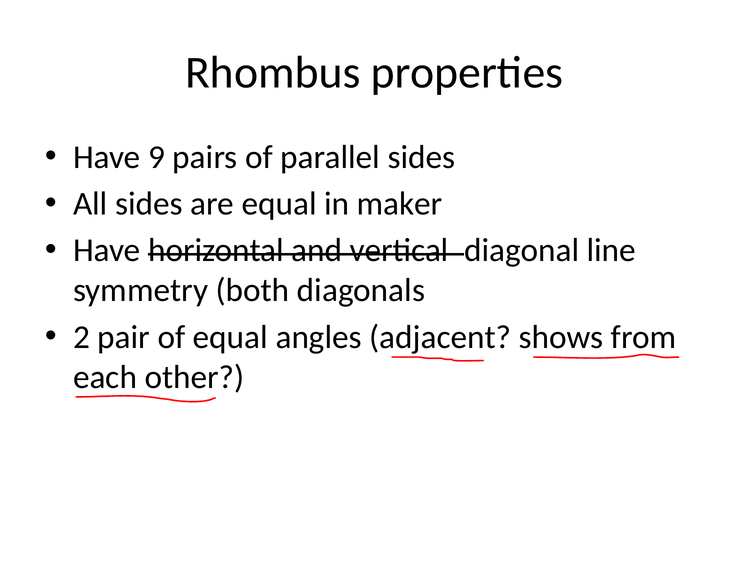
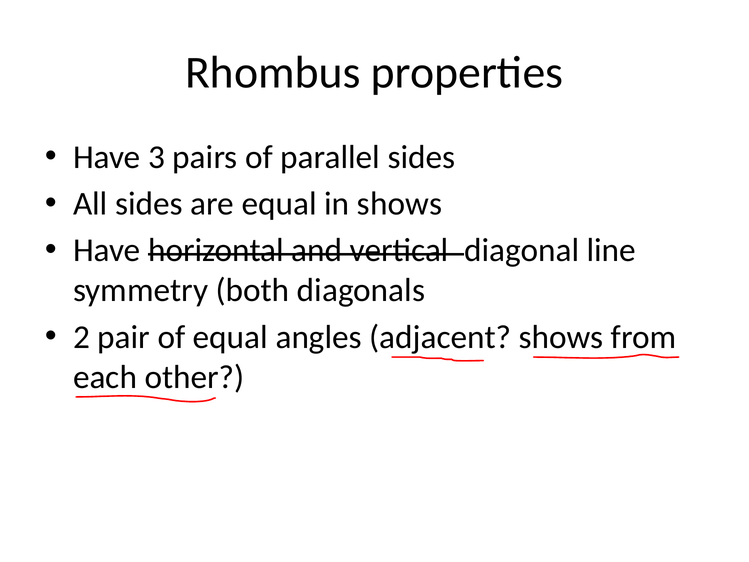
9: 9 -> 3 (156, 157)
in maker: maker -> shows (400, 204)
